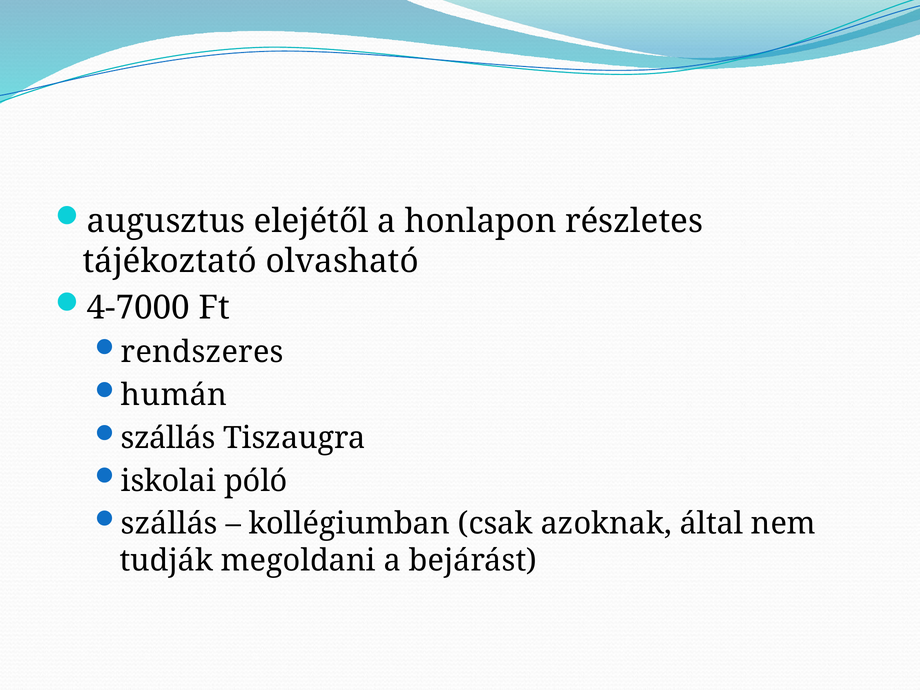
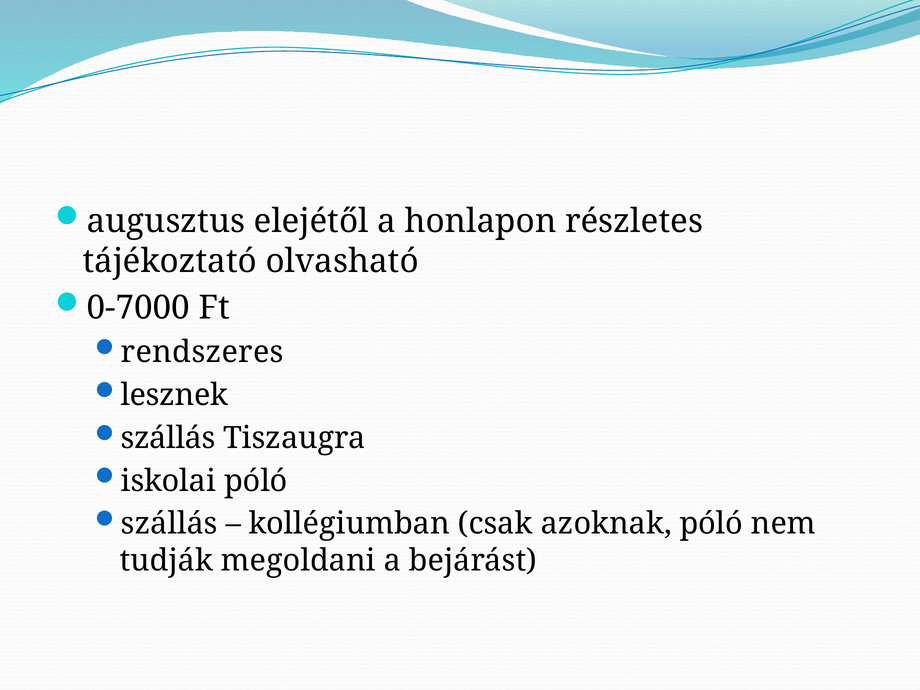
4-7000: 4-7000 -> 0-7000 (138, 308)
humán: humán -> lesznek (174, 395)
azoknak által: által -> póló (711, 524)
